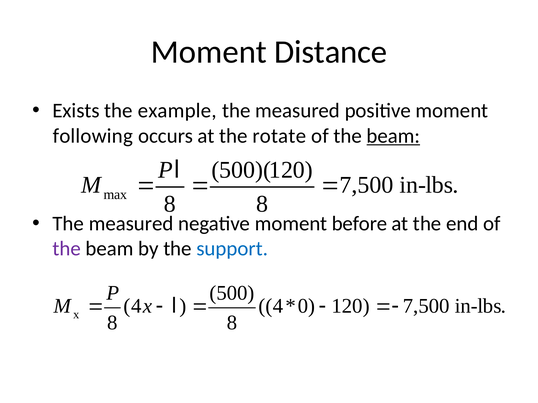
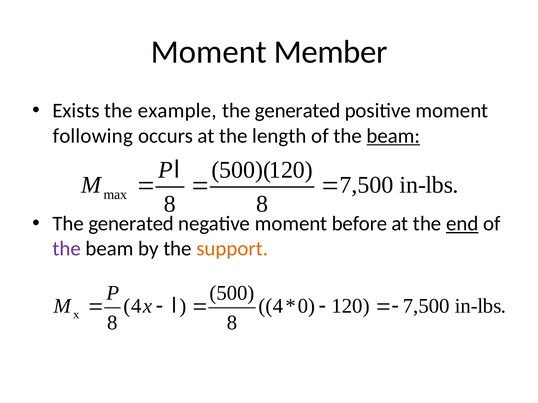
Distance: Distance -> Member (331, 52)
measured: measured -> generated (298, 111)
rotate: rotate -> length (279, 136)
measured: measured -> generated (131, 224)
end underline: none -> present (462, 224)
support colour: blue -> orange (232, 249)
